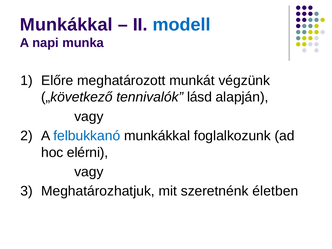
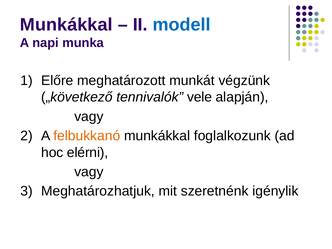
lásd: lásd -> vele (199, 97)
felbukkanó colour: blue -> orange (87, 136)
életben: életben -> igénylik (275, 191)
